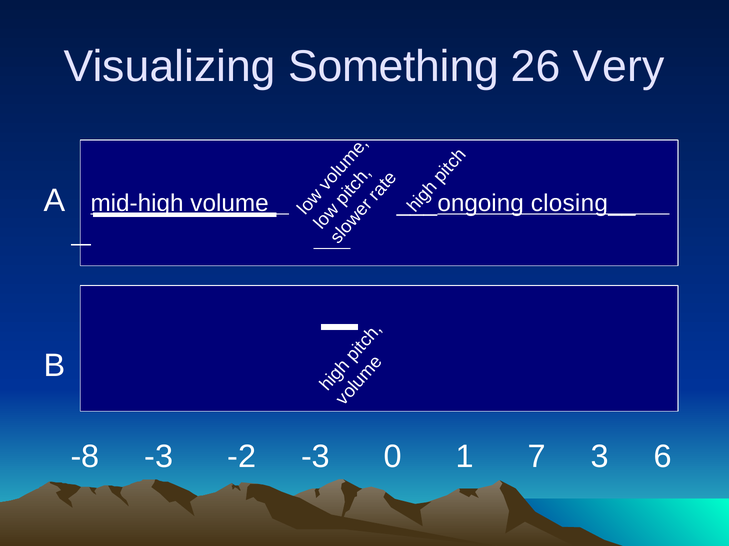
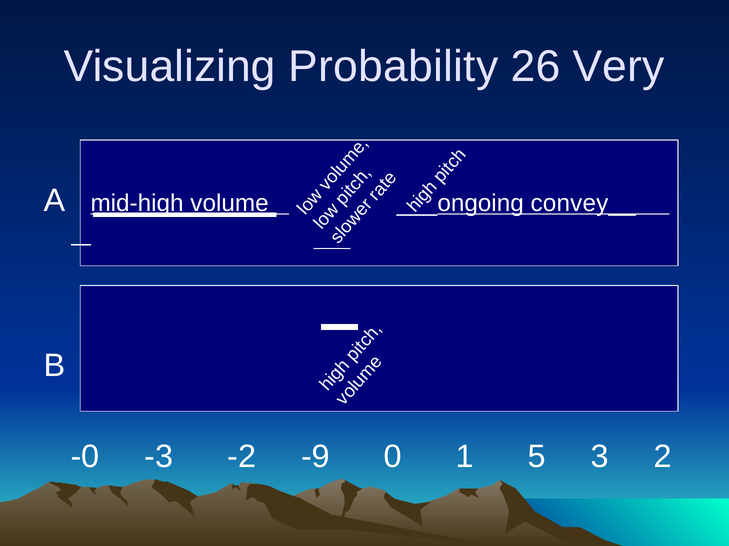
Something: Something -> Probability (393, 67)
closing__: closing__ -> convey__ (583, 204)
-8: -8 -> -0 (85, 457)
-2 -3: -3 -> -9 (315, 457)
7: 7 -> 5 (537, 457)
6: 6 -> 2 (663, 457)
